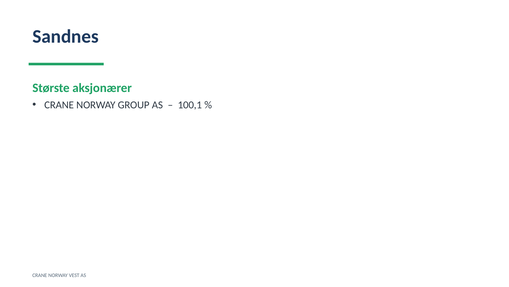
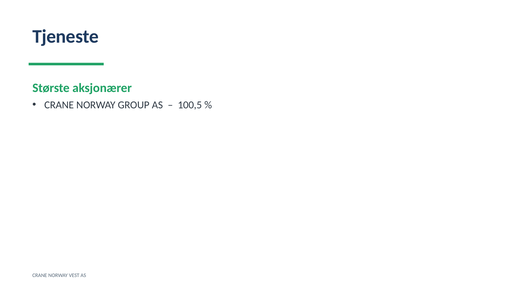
Sandnes: Sandnes -> Tjeneste (66, 36)
100,1: 100,1 -> 100,5 (190, 105)
